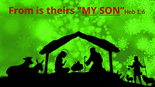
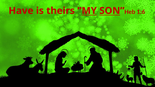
From: From -> Have (21, 11)
